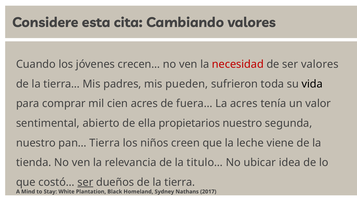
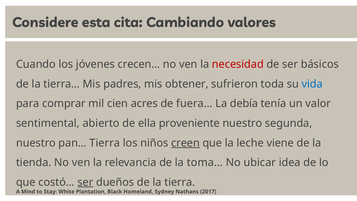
ser valores: valores -> básicos (320, 64)
pueden: pueden -> obtener (187, 84)
vida colour: black -> blue (312, 84)
La acres: acres -> debía (244, 104)
propietarios: propietarios -> proveniente (189, 123)
creen underline: none -> present (186, 143)
titulo…: titulo… -> toma… (205, 162)
